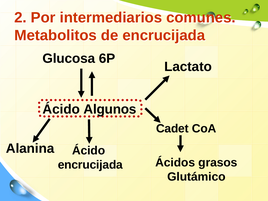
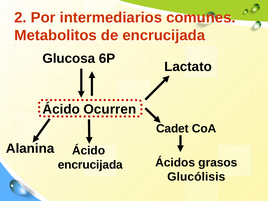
Algunos: Algunos -> Ocurren (110, 109)
Glutámico: Glutámico -> Glucólisis (196, 177)
